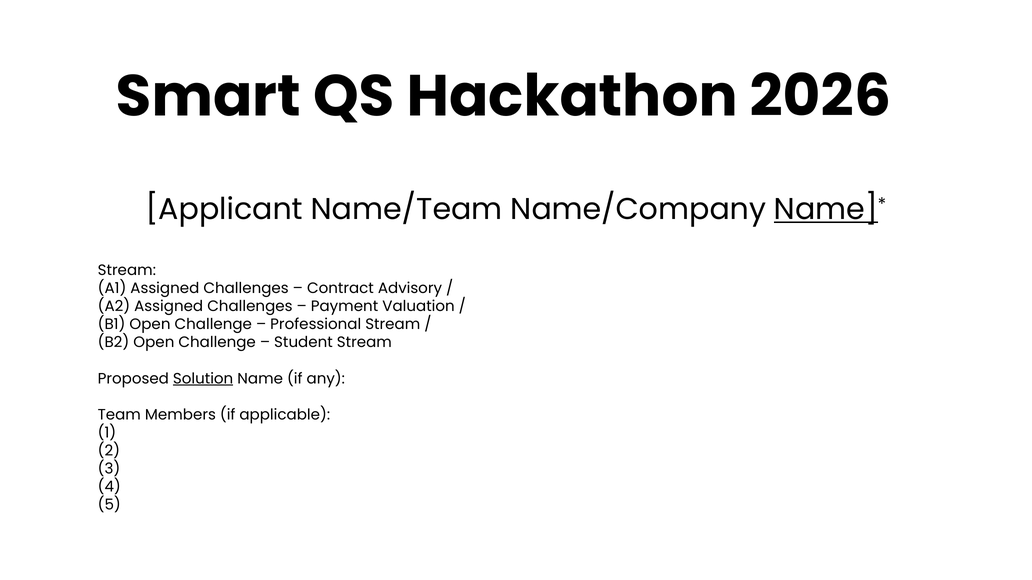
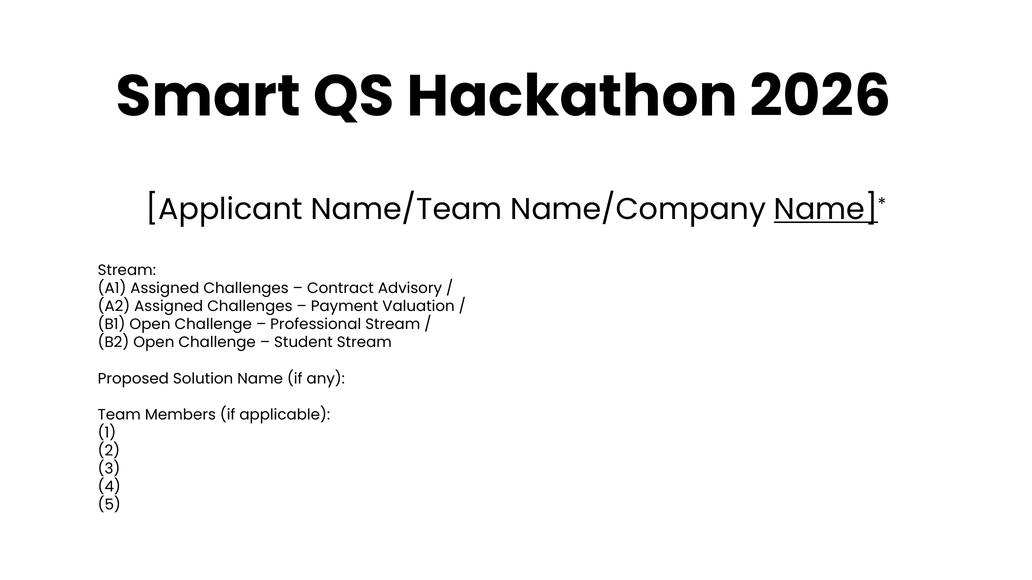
Solution underline: present -> none (203, 379)
